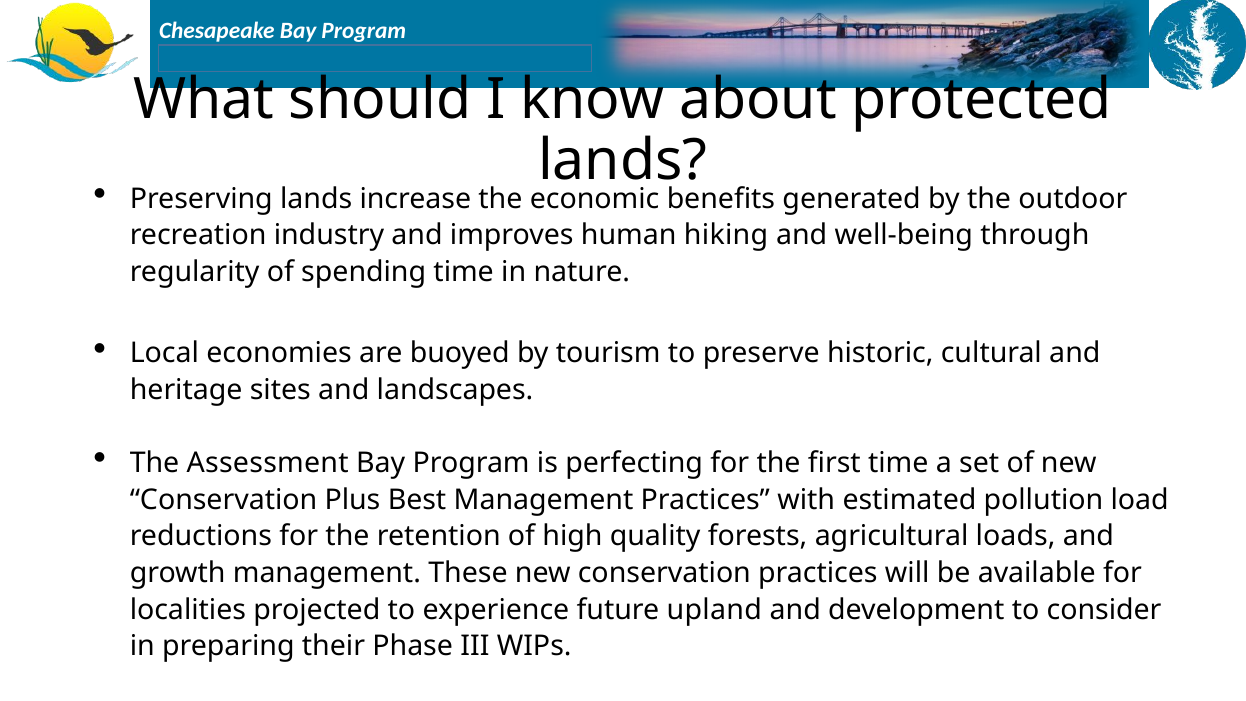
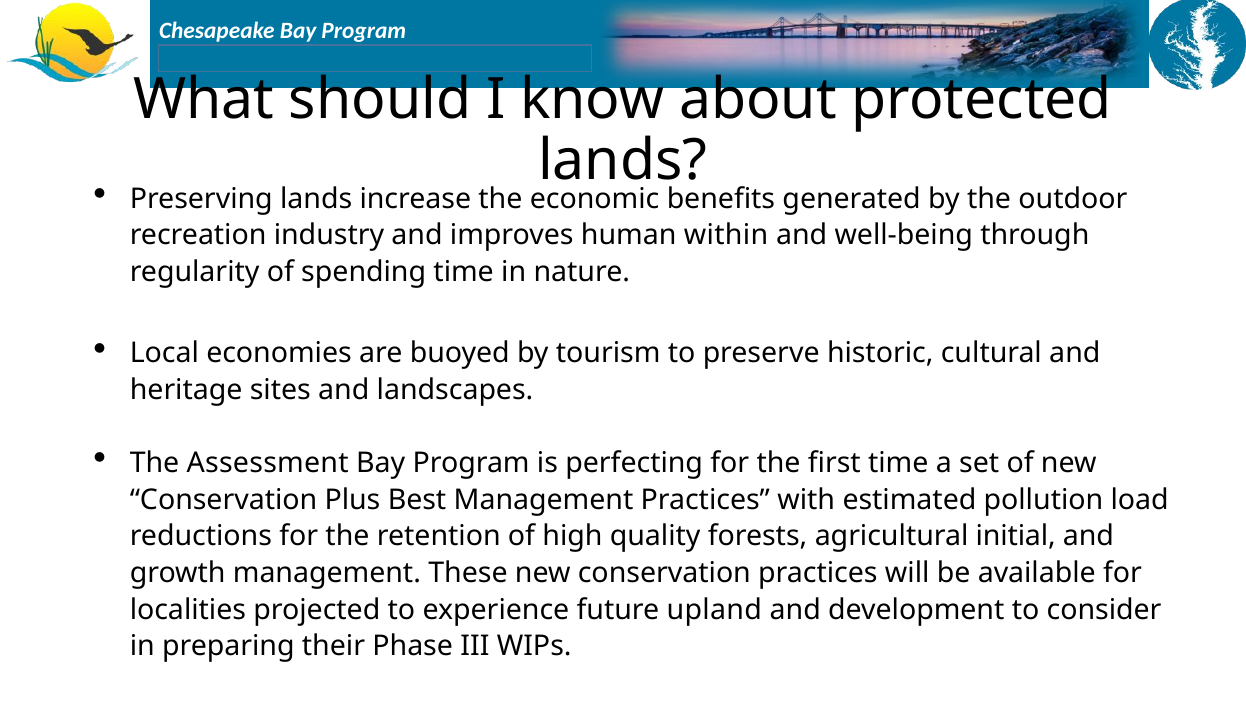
hiking: hiking -> within (726, 235)
loads: loads -> initial (1016, 536)
